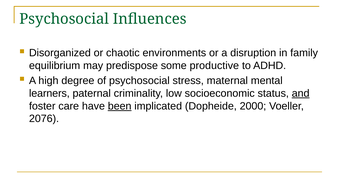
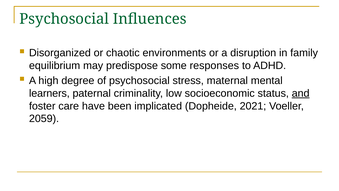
productive: productive -> responses (214, 66)
been underline: present -> none (120, 106)
2000: 2000 -> 2021 (253, 106)
2076: 2076 -> 2059 (44, 119)
